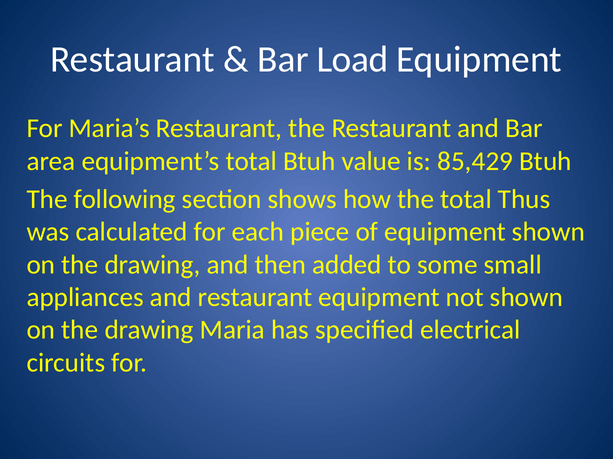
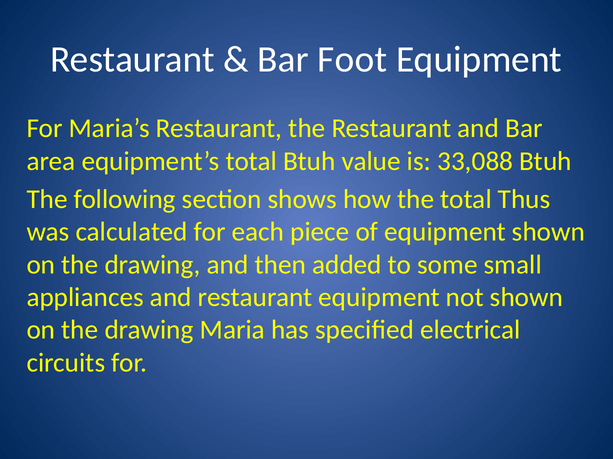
Load: Load -> Foot (352, 59)
85,429: 85,429 -> 33,088 (475, 161)
